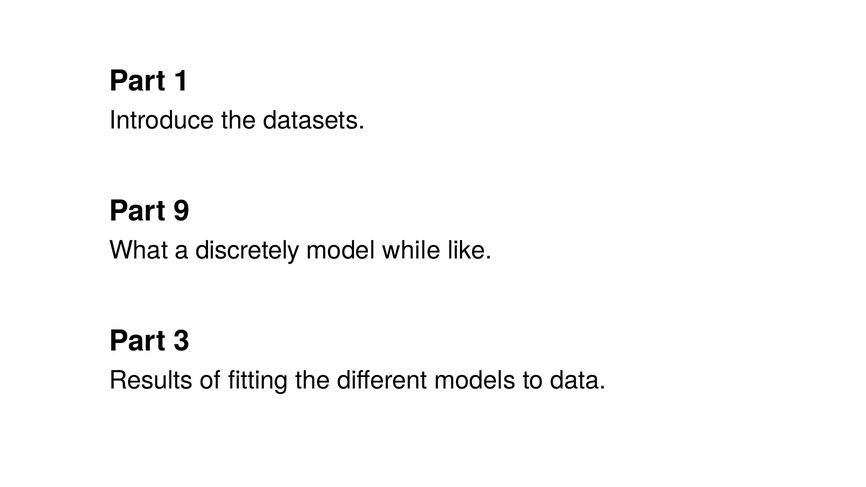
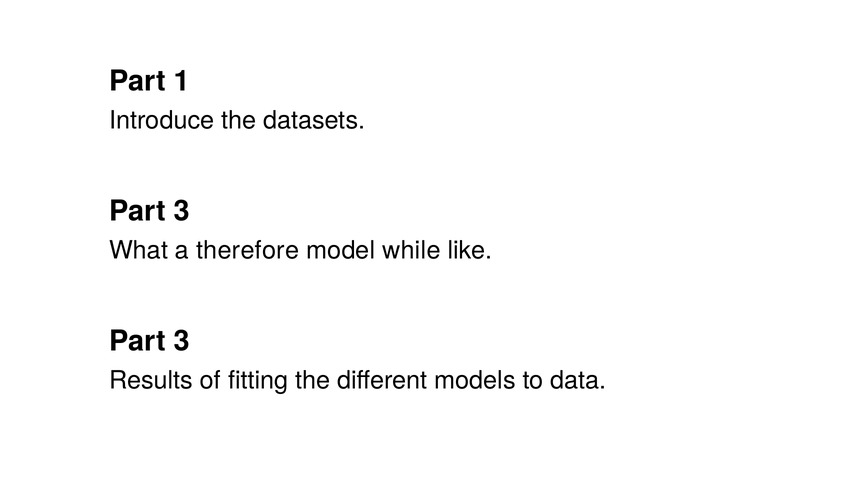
9: 9 -> 3 (182, 211)
discretely: discretely -> therefore (248, 251)
